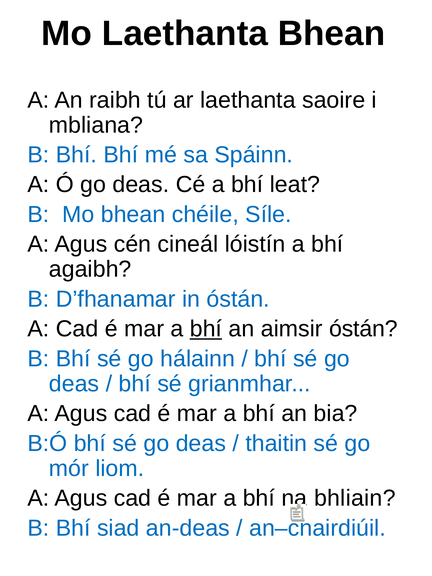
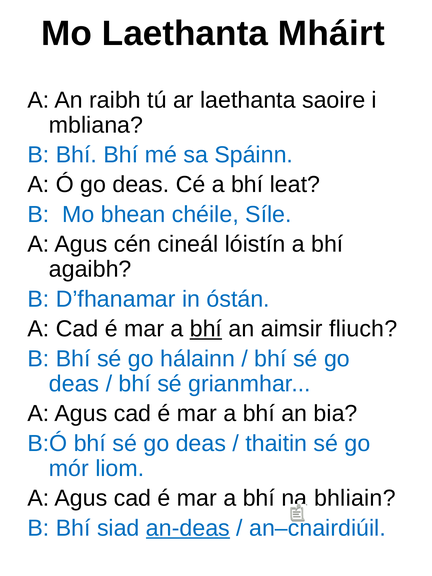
Laethanta Bhean: Bhean -> Mháirt (331, 34)
aimsir óstán: óstán -> fliuch (363, 329)
an-deas underline: none -> present (188, 528)
